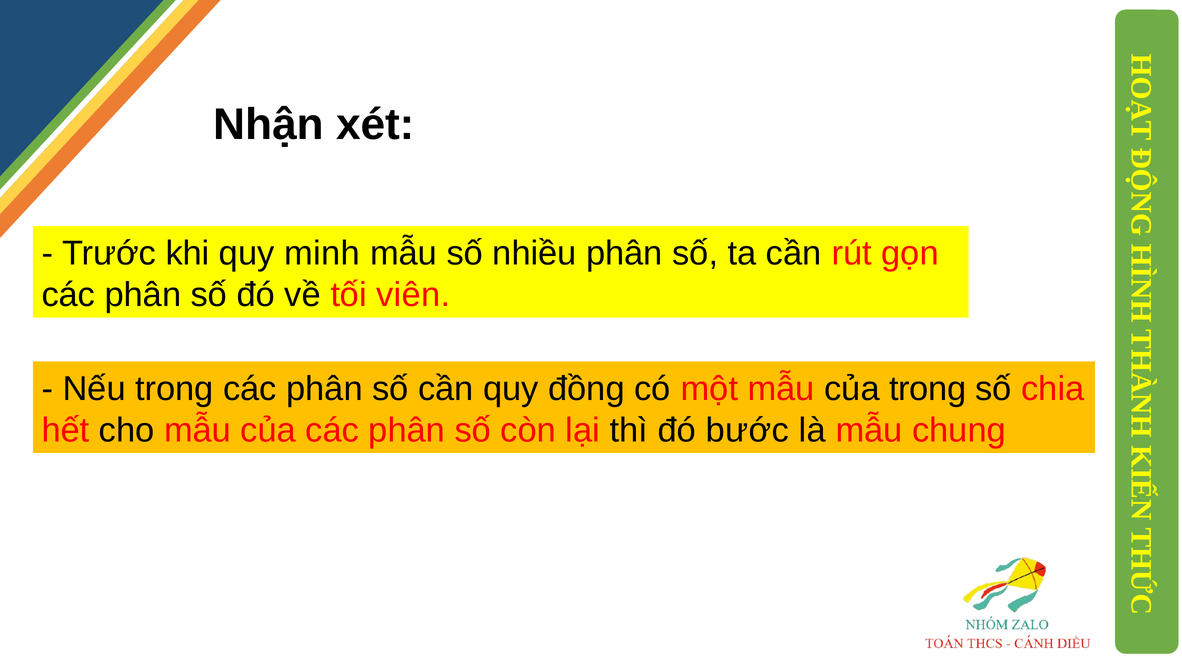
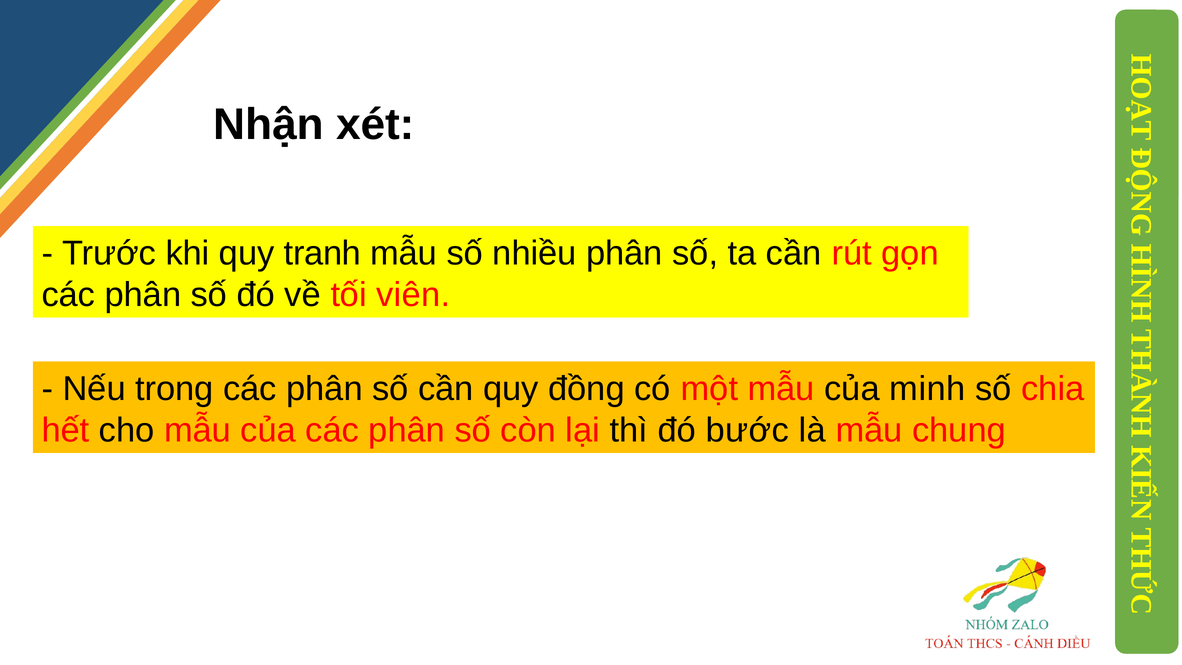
minh: minh -> tranh (322, 253)
của trong: trong -> minh (927, 389)
